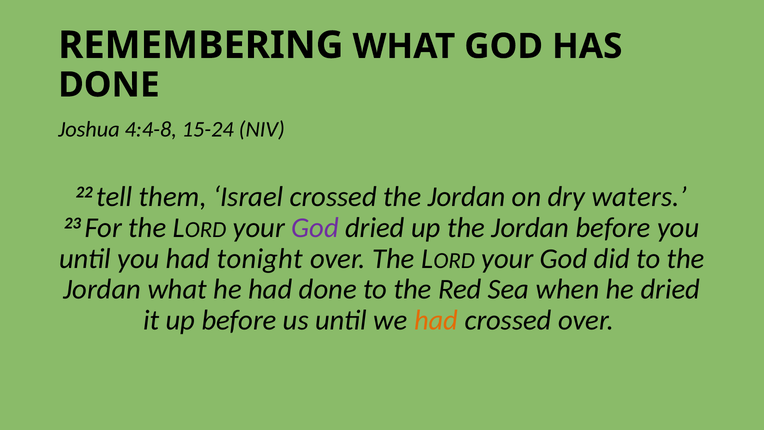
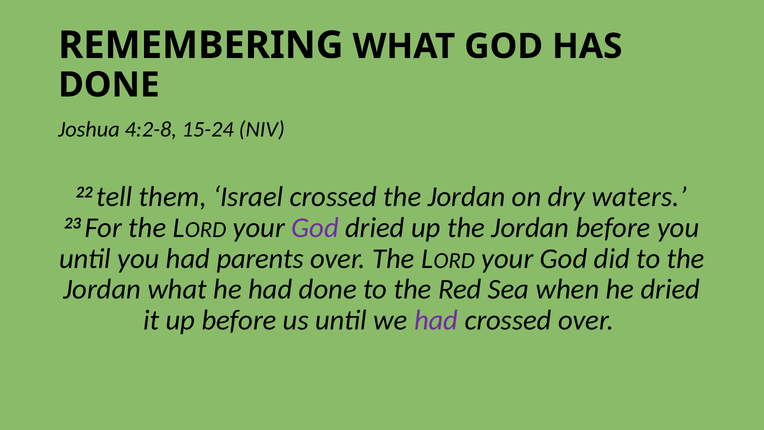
4:4-8: 4:4-8 -> 4:2-8 (151, 129)
tonight: tonight -> parents (260, 258)
had colour: orange -> purple (436, 320)
